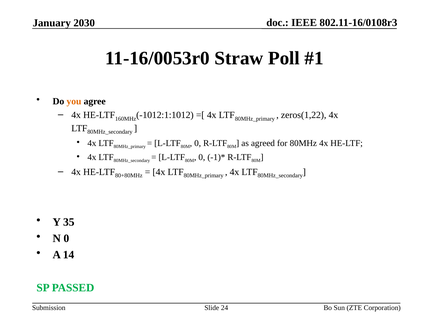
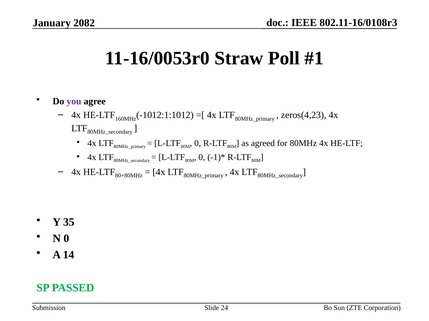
2030: 2030 -> 2082 (84, 23)
you colour: orange -> purple (74, 101)
zeros(1,22: zeros(1,22 -> zeros(4,23 (304, 115)
